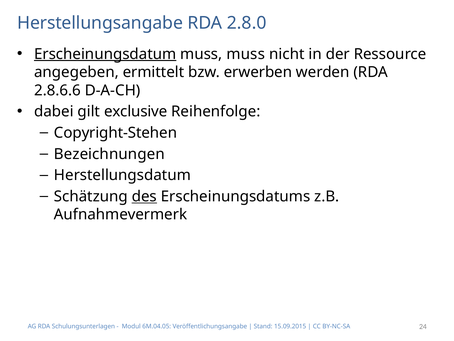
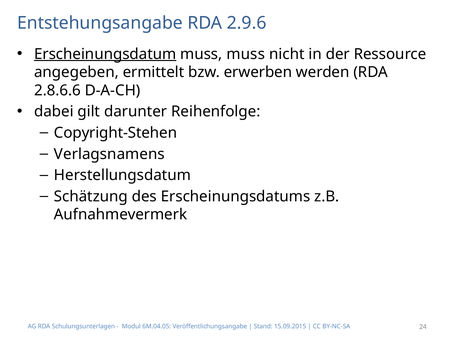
Herstellungsangabe: Herstellungsangabe -> Entstehungsangabe (100, 23)
2.8.0: 2.8.0 -> 2.9.6 (247, 23)
exclusive: exclusive -> darunter (136, 111)
Bezeichnungen: Bezeichnungen -> Verlagsnamens (109, 154)
des underline: present -> none (144, 196)
